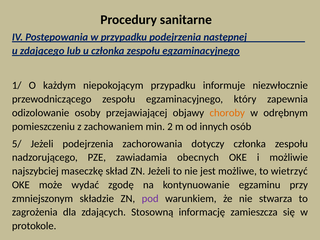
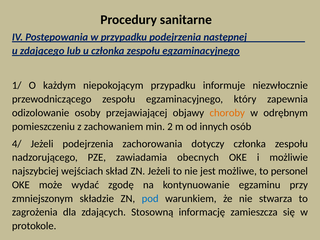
5/: 5/ -> 4/ (17, 144)
maseczkę: maseczkę -> wejściach (82, 171)
wietrzyć: wietrzyć -> personel (289, 171)
pod colour: purple -> blue (150, 199)
